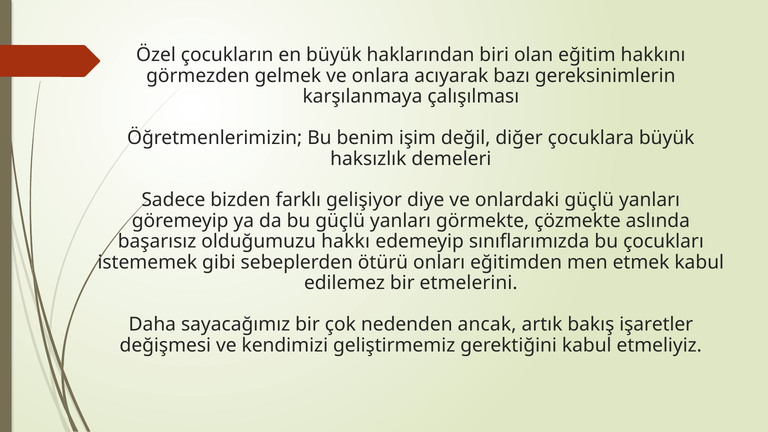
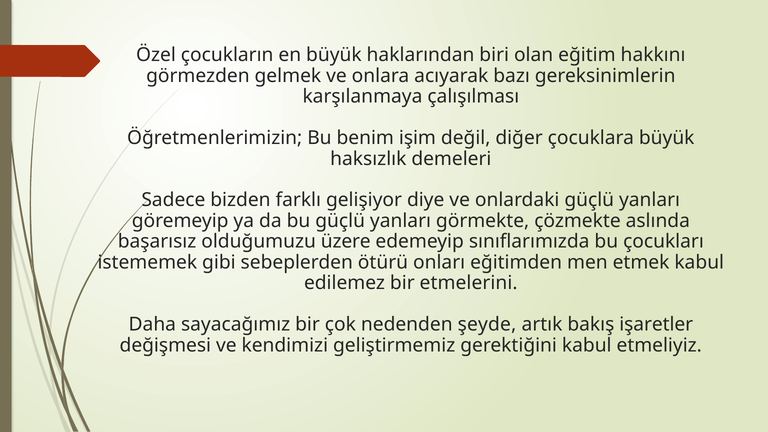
hakkı: hakkı -> üzere (346, 242)
ancak: ancak -> şeyde (487, 325)
